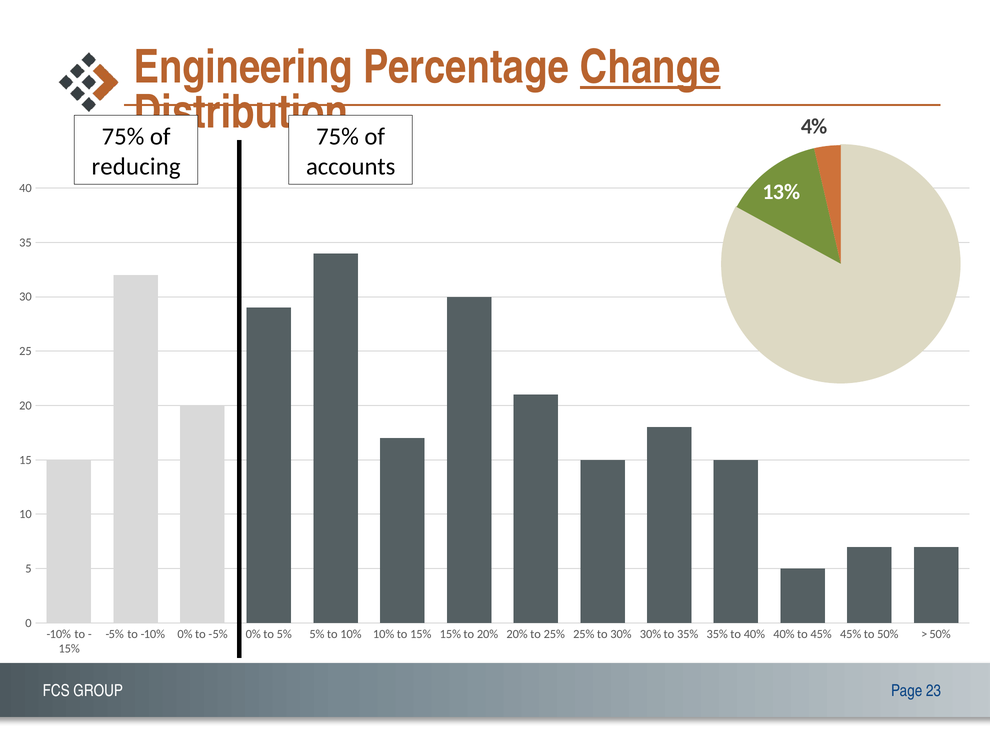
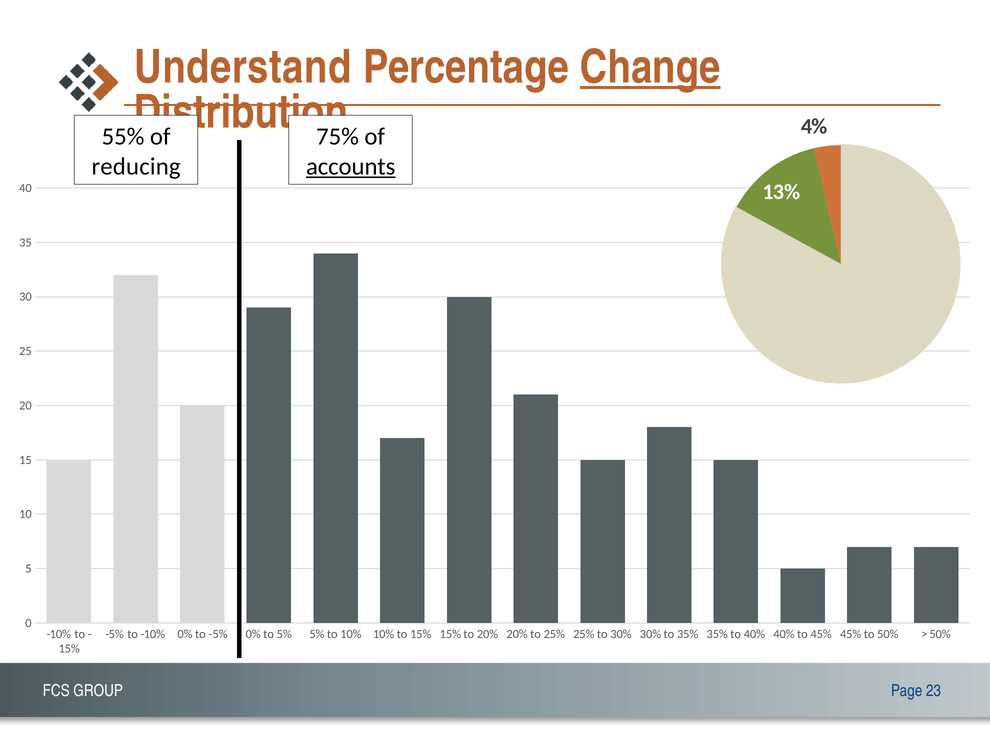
Engineering: Engineering -> Understand (243, 67)
75%: 75% -> 55% (123, 137)
accounts underline: none -> present (351, 167)
